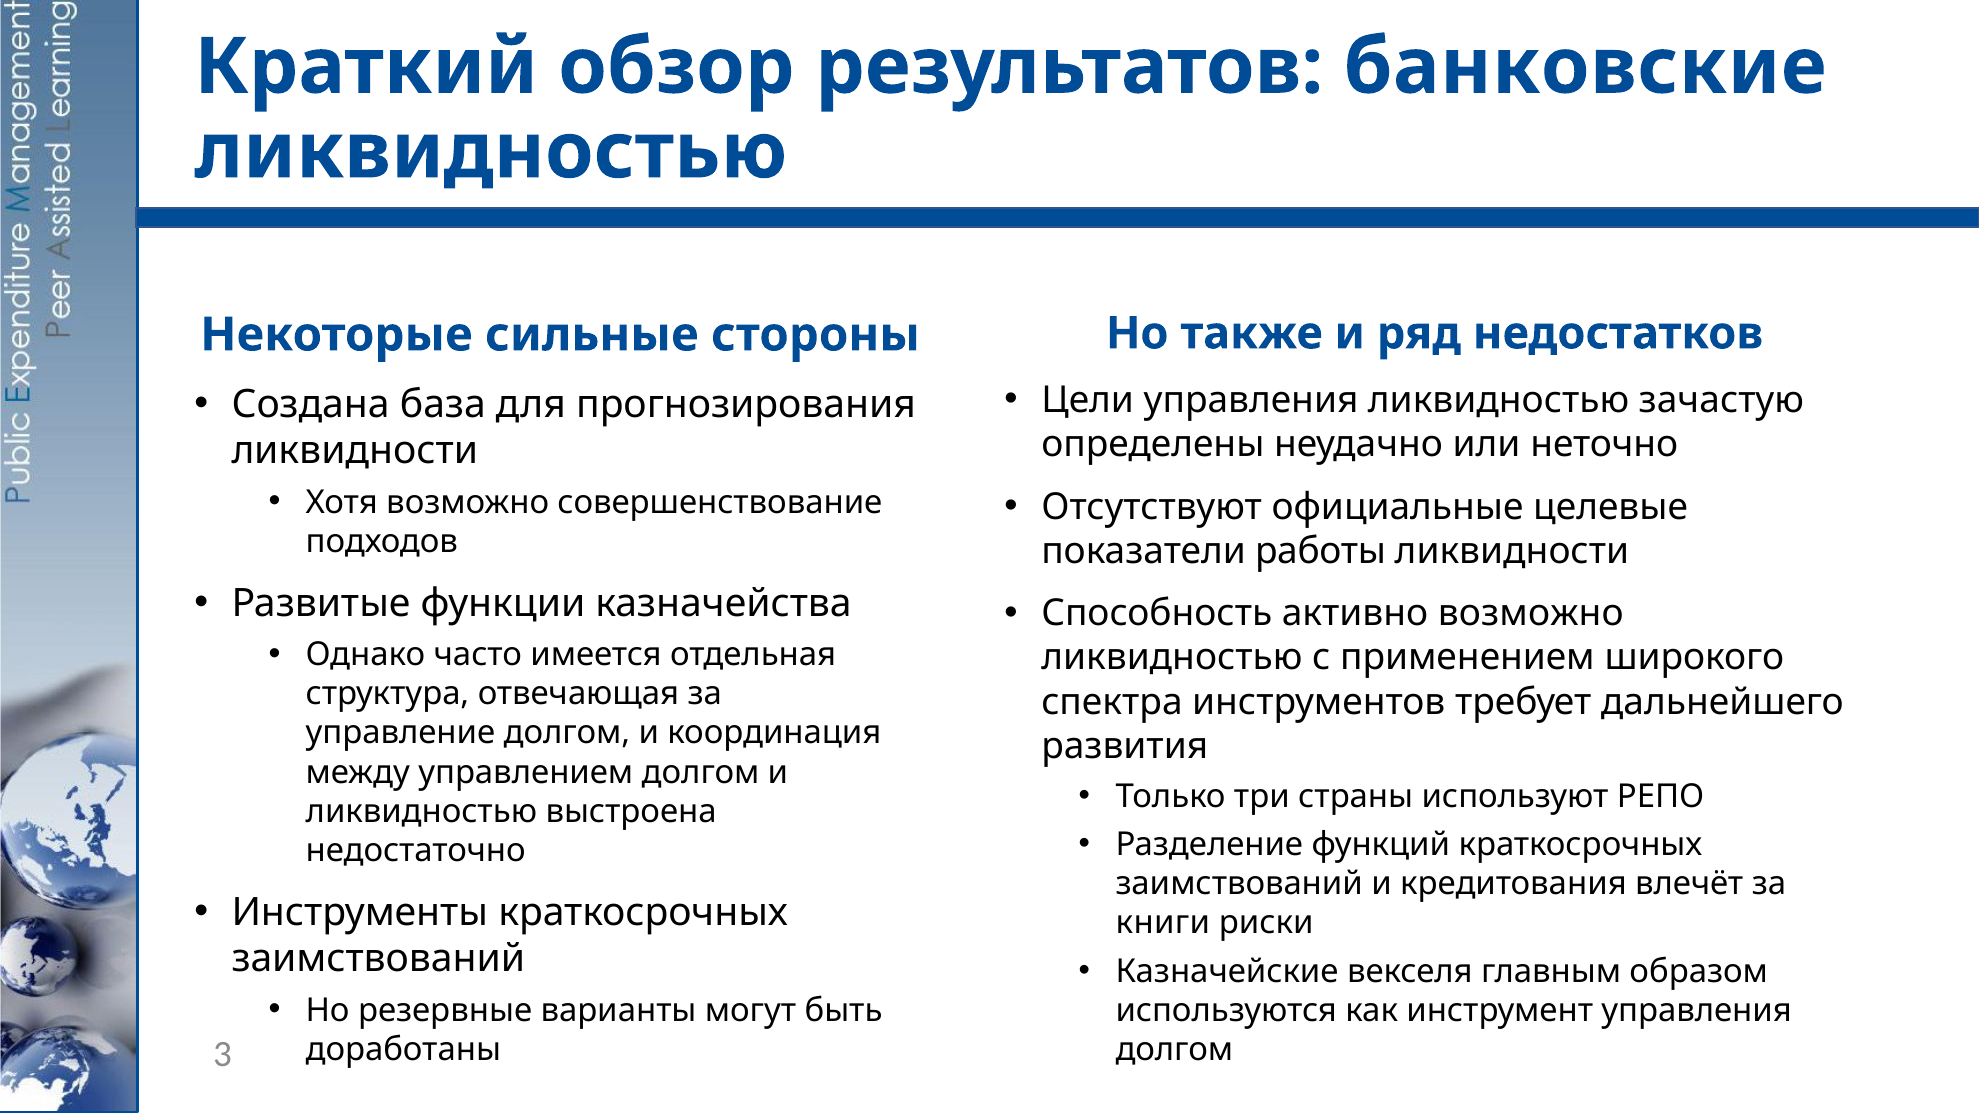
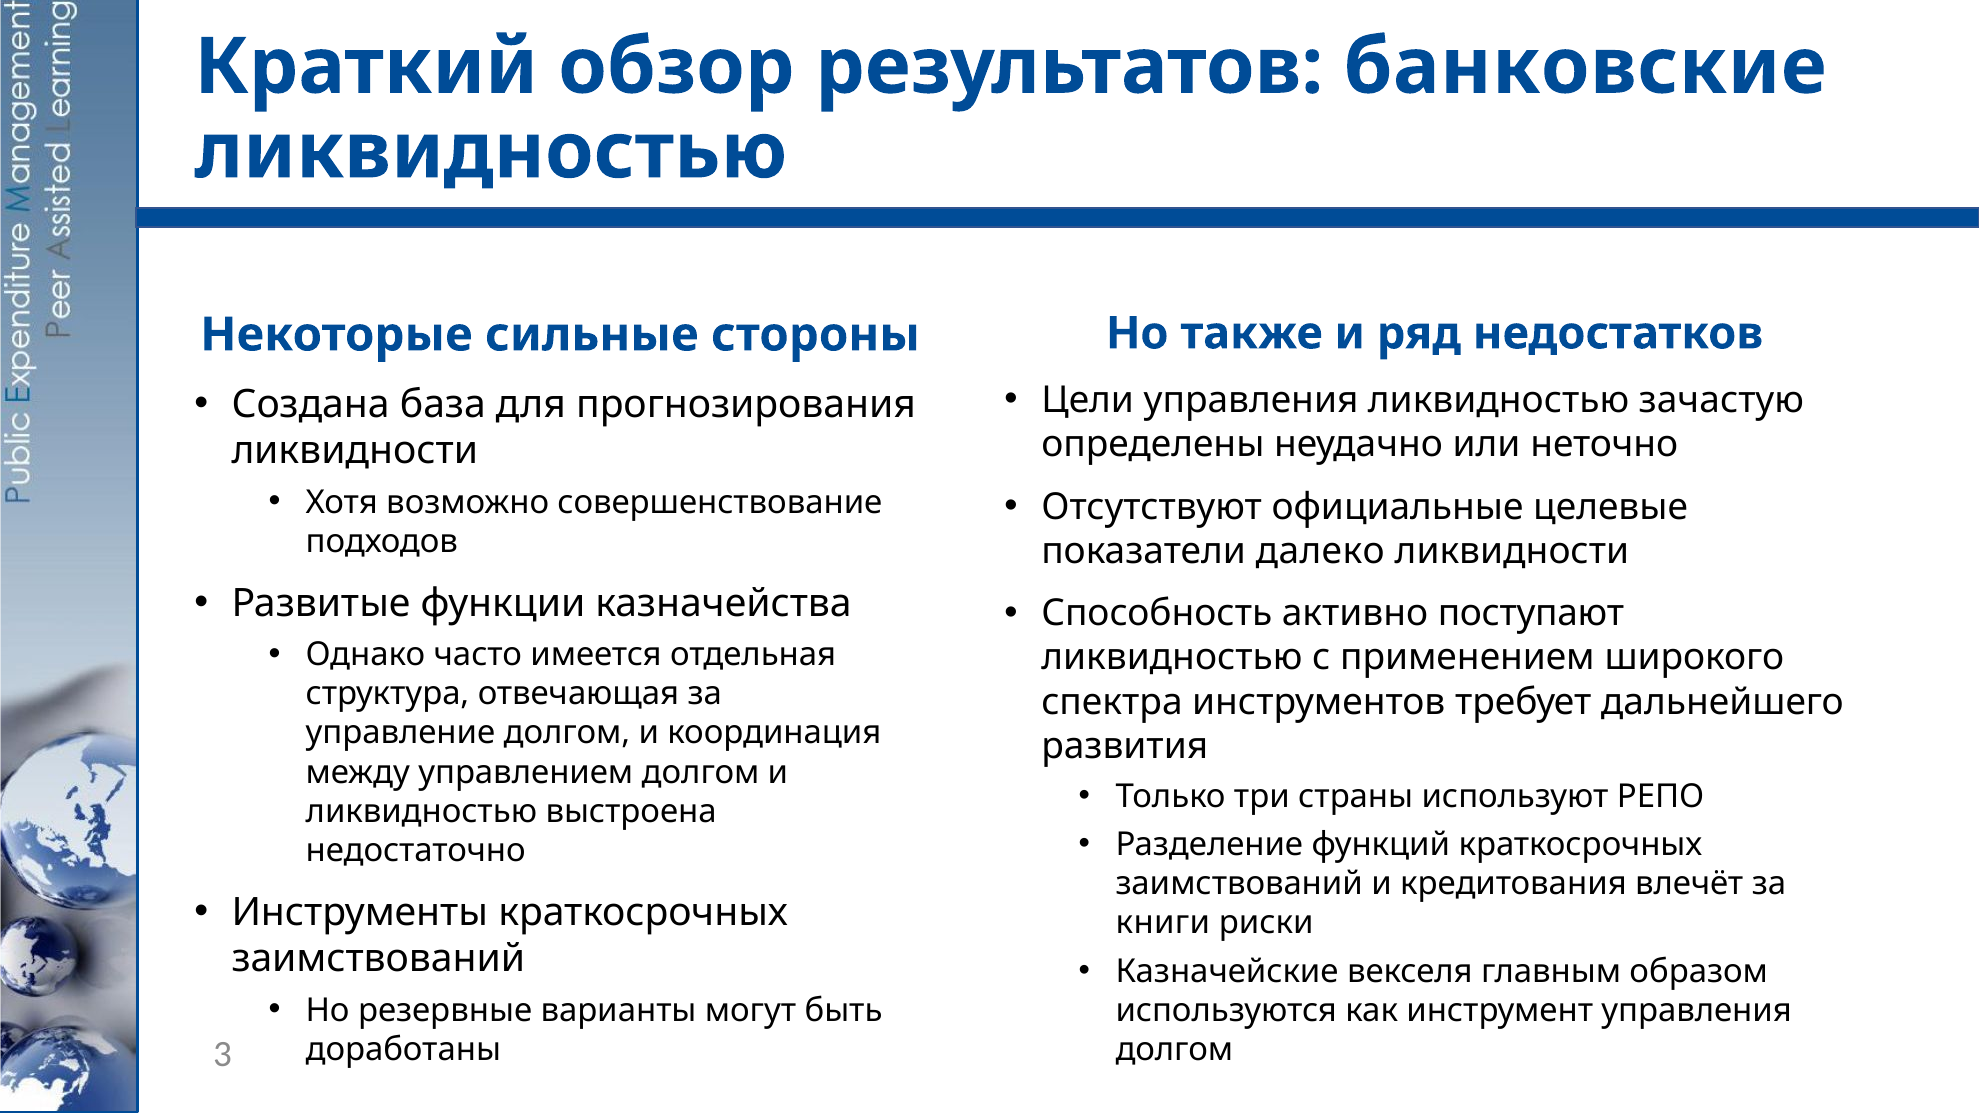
работы: работы -> далеко (1320, 551)
активно возможно: возможно -> поступают (1531, 614)
